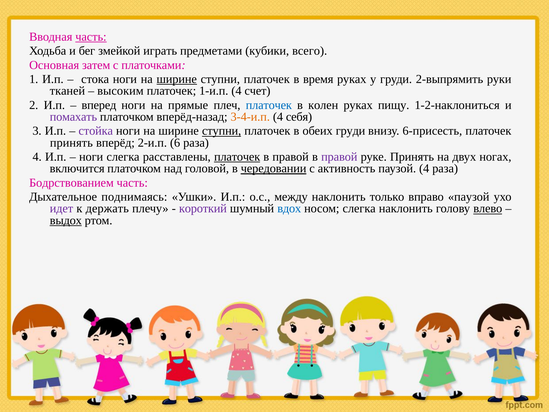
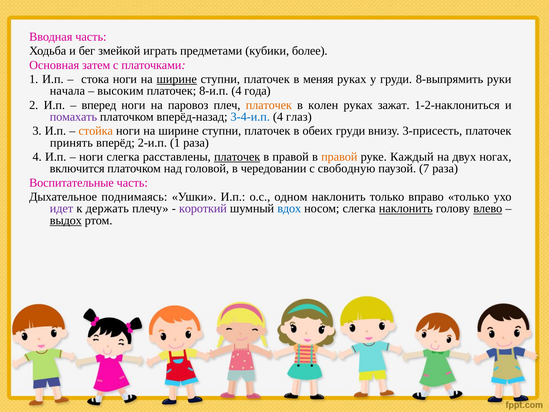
часть underline: present -> none (91, 37)
всего: всего -> более (310, 51)
время: время -> меняя (318, 79)
2-выпрямить: 2-выпрямить -> 8-выпрямить (450, 79)
тканей: тканей -> начала (67, 91)
1-и.п: 1-и.п -> 8-и.п (214, 91)
счет: счет -> года (257, 91)
прямые: прямые -> паровоз (188, 105)
платочек colour: blue -> orange (269, 105)
пищу: пищу -> зажат (394, 105)
3-4-и.п colour: orange -> blue (250, 117)
себя: себя -> глаз (299, 117)
стойка colour: purple -> orange (96, 131)
ступни underline: present -> none (222, 131)
6-присесть: 6-присесть -> 3-присесть (432, 131)
2-и.п 6: 6 -> 1 (175, 143)
правой colour: purple -> orange (339, 157)
руке Принять: Принять -> Каждый (412, 157)
чередовании underline: present -> none (274, 168)
активность: активность -> свободную (347, 168)
паузой 4: 4 -> 7 (424, 168)
Бодрствованием: Бодрствованием -> Воспитательные (71, 183)
между: между -> одном (291, 197)
вправо паузой: паузой -> только (469, 197)
наклонить underline: none -> present (406, 209)
